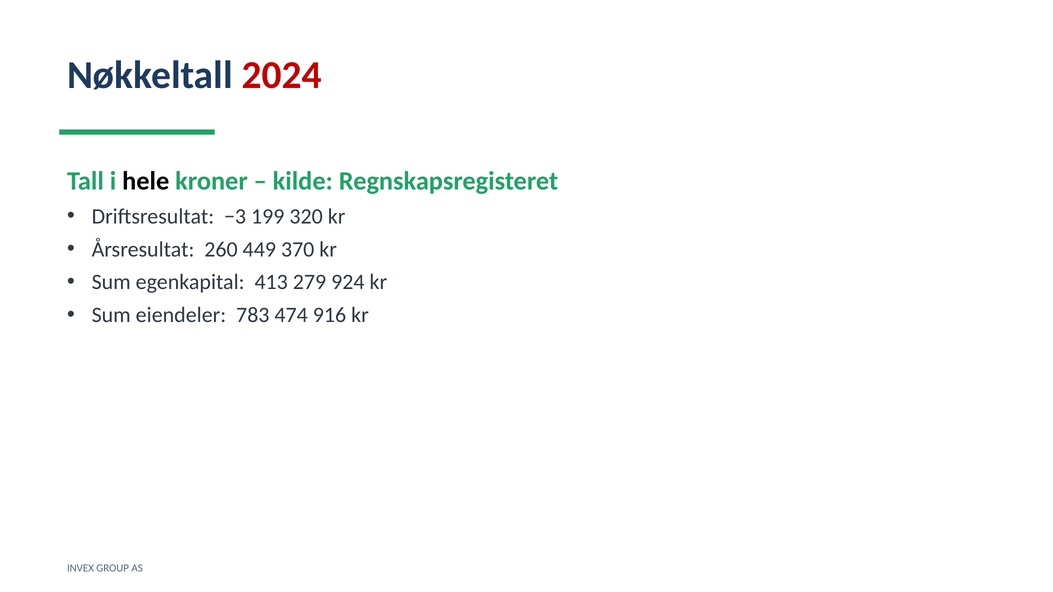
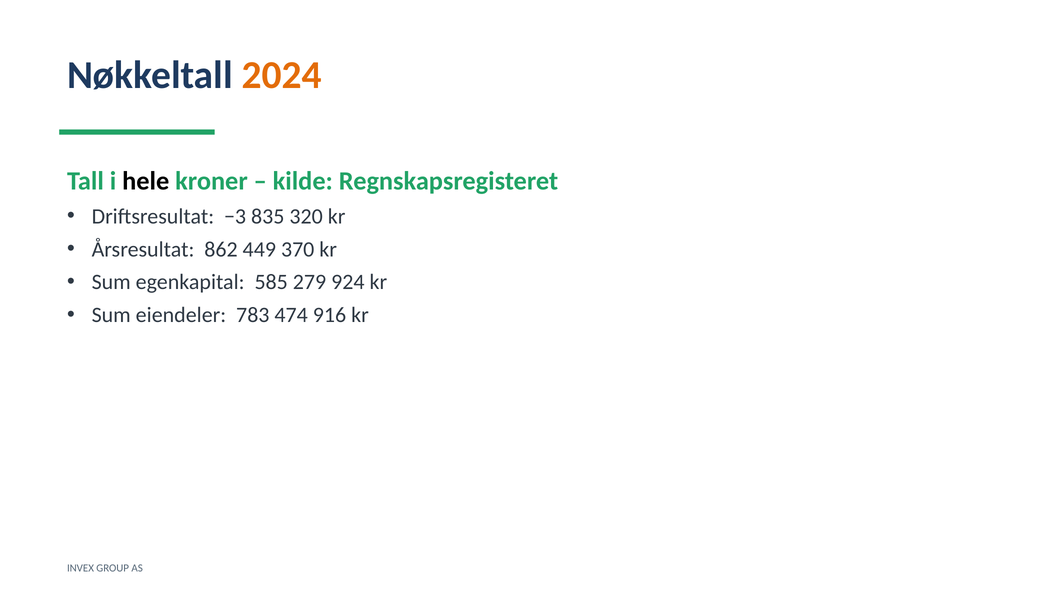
2024 colour: red -> orange (282, 75)
199: 199 -> 835 (268, 217)
260: 260 -> 862 (221, 249)
413: 413 -> 585 (271, 282)
